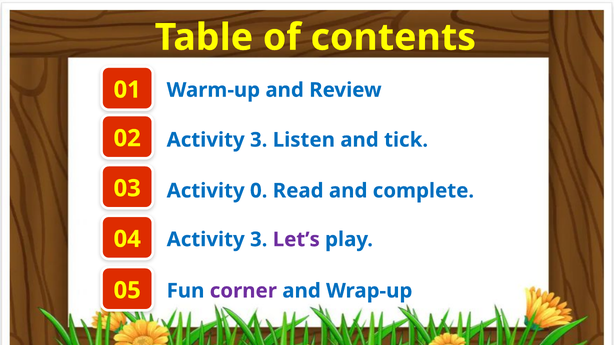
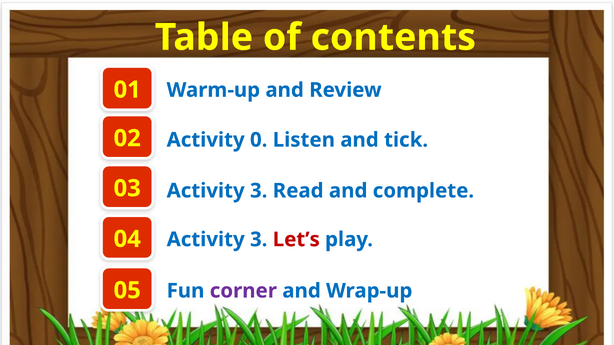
3: 3 -> 0 (259, 140)
0: 0 -> 3 (259, 191)
Let’s colour: purple -> red (296, 240)
